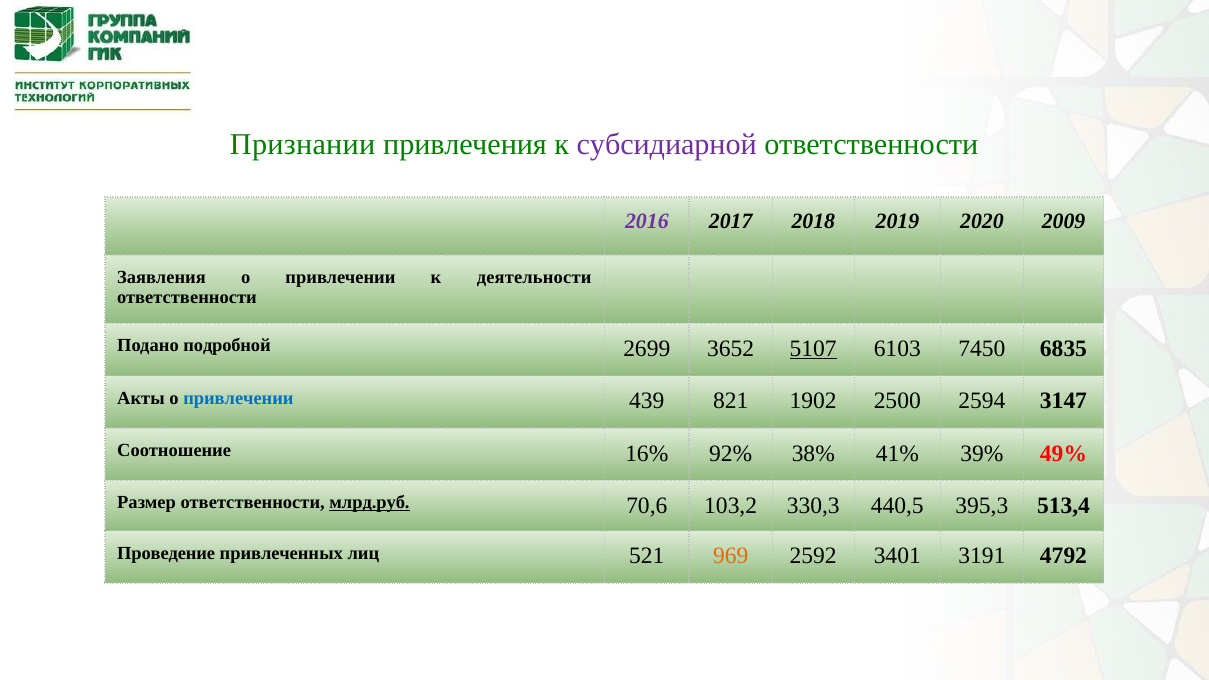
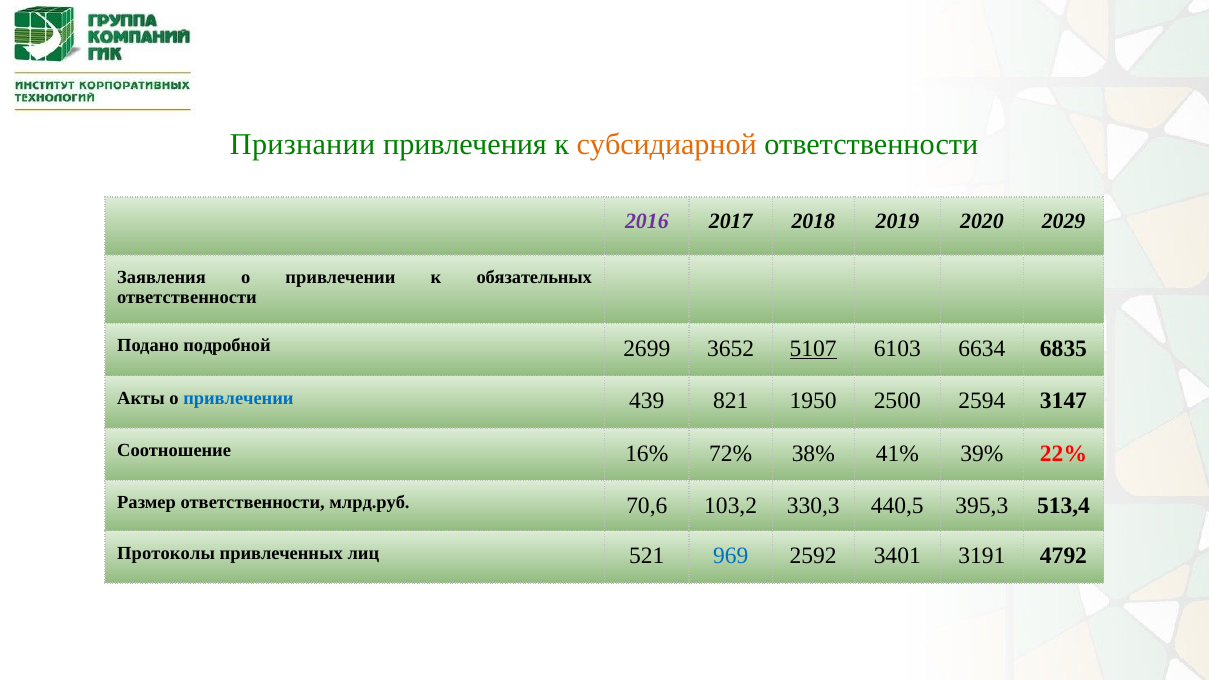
субсидиарной colour: purple -> orange (667, 145)
2009: 2009 -> 2029 (1064, 221)
деятельности: деятельности -> обязательных (534, 277)
7450: 7450 -> 6634 (982, 349)
1902: 1902 -> 1950 (813, 401)
92%: 92% -> 72% (731, 453)
49%: 49% -> 22% (1063, 453)
млрд.руб underline: present -> none (370, 503)
Проведение: Проведение -> Протоколы (166, 553)
969 colour: orange -> blue (731, 556)
